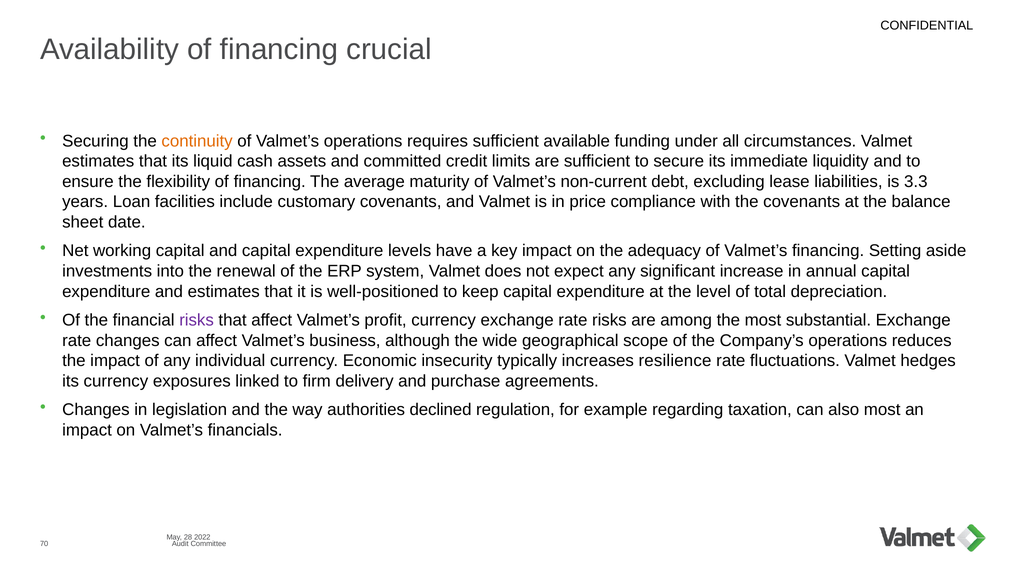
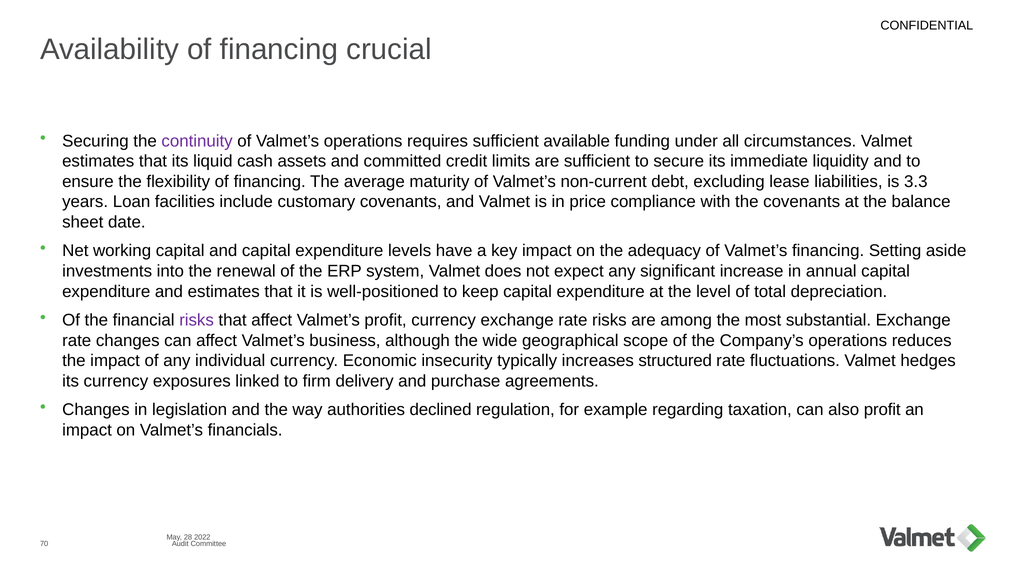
continuity colour: orange -> purple (197, 141)
resilience: resilience -> structured (675, 361)
also most: most -> profit (882, 410)
